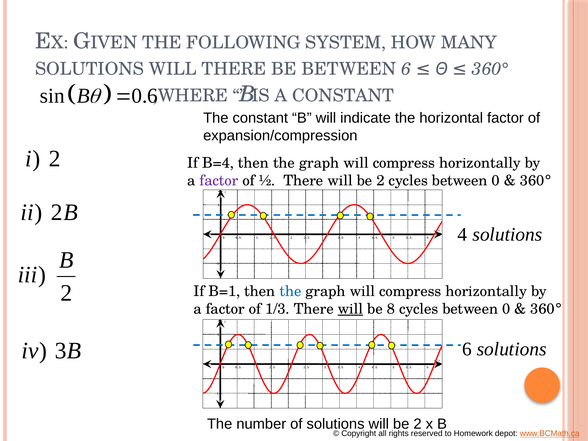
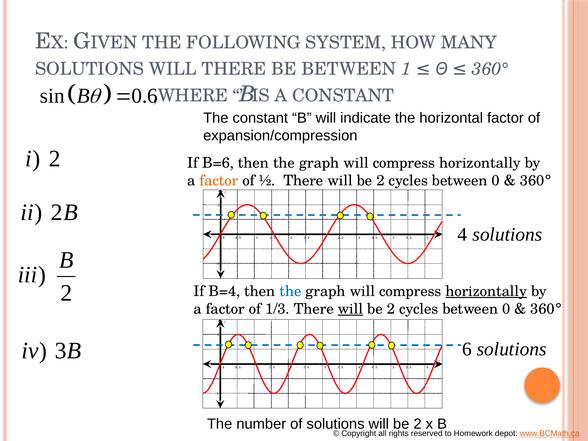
BETWEEN 6: 6 -> 1 (406, 69)
B=4: B=4 -> B=6 (218, 163)
factor colour: purple -> orange (219, 181)
B=1: B=1 -> B=4 (224, 291)
horizontally underline: none -> present (486, 291)
8: 8 -> 2 (391, 309)
